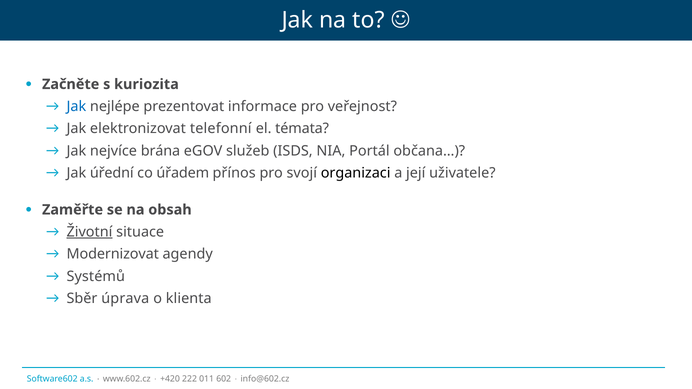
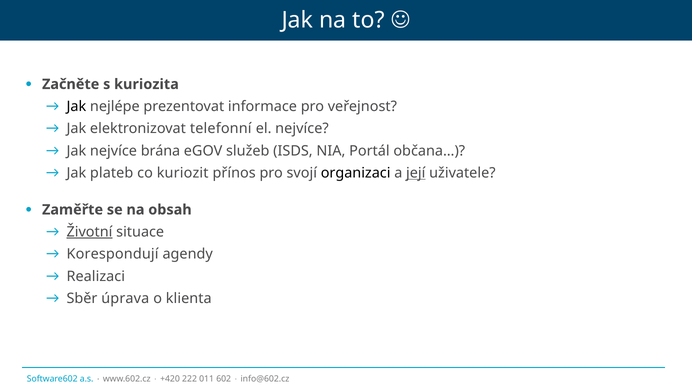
Jak colour: blue -> black (76, 107)
el témata: témata -> nejvíce (302, 129)
úřední: úřední -> plateb (112, 173)
úřadem: úřadem -> kuriozit (183, 173)
její underline: none -> present (416, 173)
Modernizovat: Modernizovat -> Korespondují (113, 254)
Systémů: Systémů -> Realizaci (96, 276)
